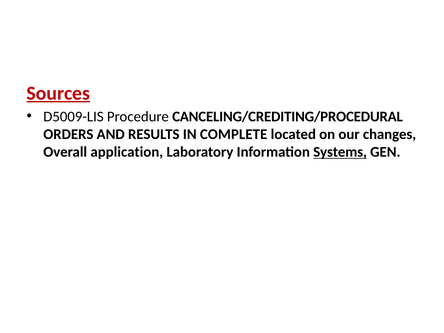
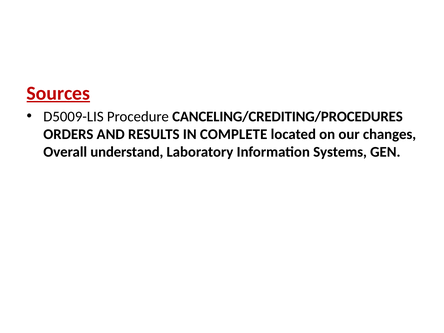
CANCELING/CREDITING/PROCEDURAL: CANCELING/CREDITING/PROCEDURAL -> CANCELING/CREDITING/PROCEDURES (287, 116)
application: application -> understand (127, 152)
Systems underline: present -> none (340, 152)
